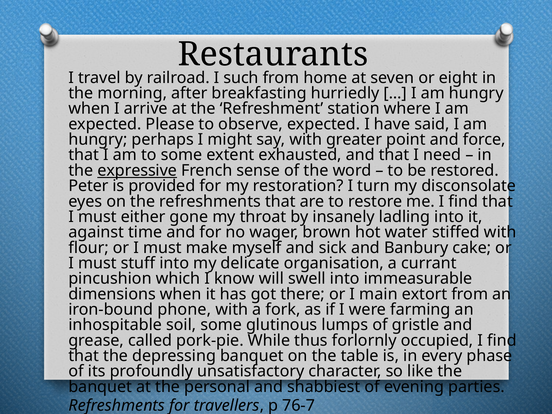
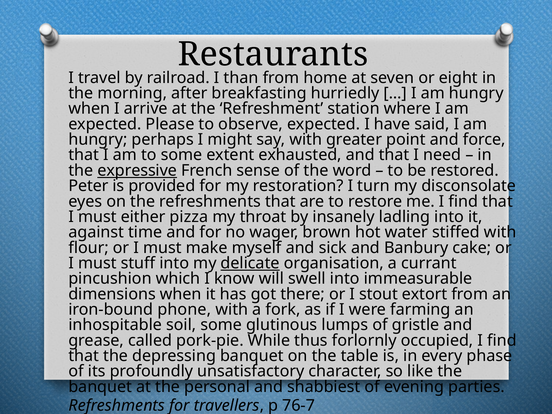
such: such -> than (241, 78)
gone: gone -> pizza (189, 217)
delicate underline: none -> present (250, 263)
main: main -> stout (379, 294)
